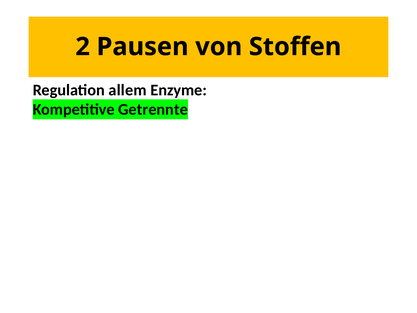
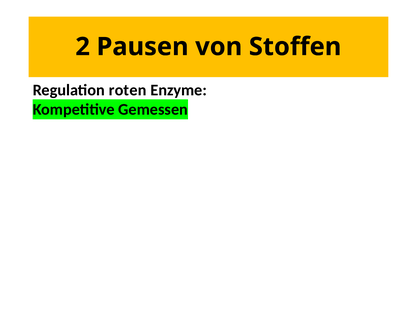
allem: allem -> roten (128, 90)
Getrennte: Getrennte -> Gemessen (153, 109)
